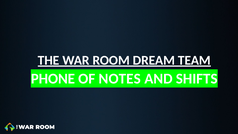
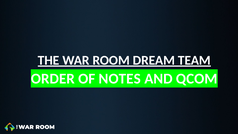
PHONE: PHONE -> ORDER (53, 79)
SHIFTS: SHIFTS -> QCOM (197, 79)
